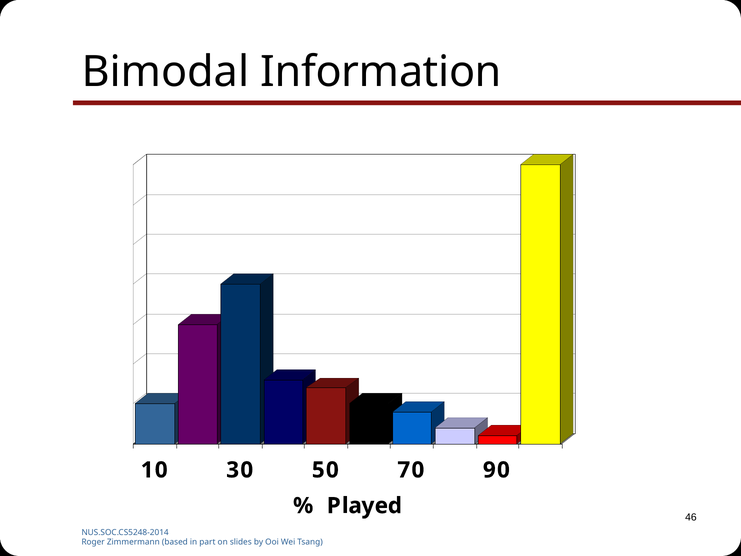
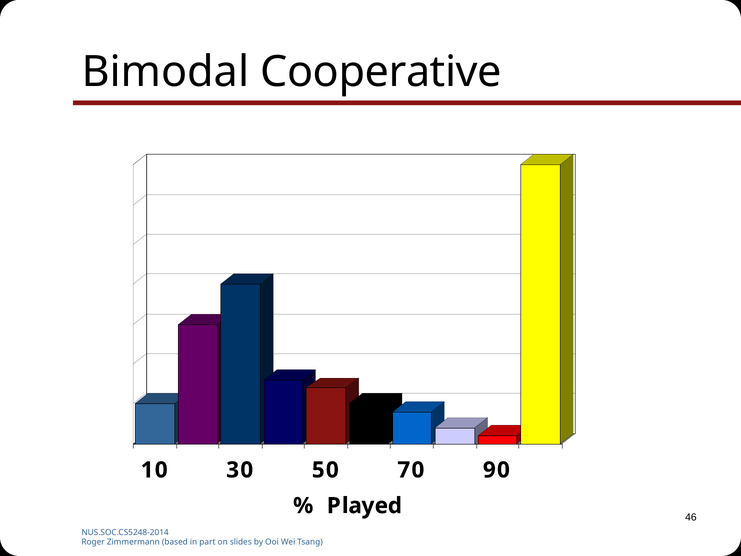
Information: Information -> Cooperative (381, 72)
